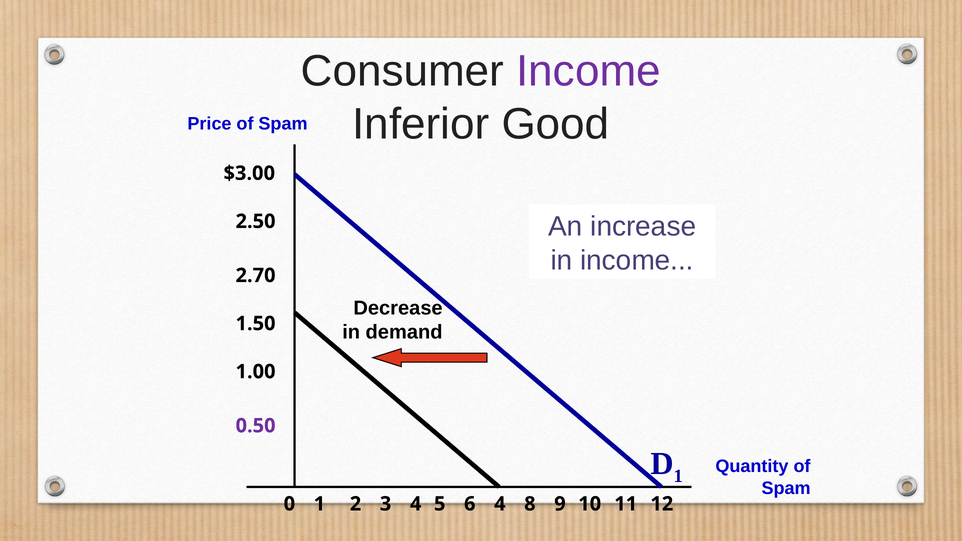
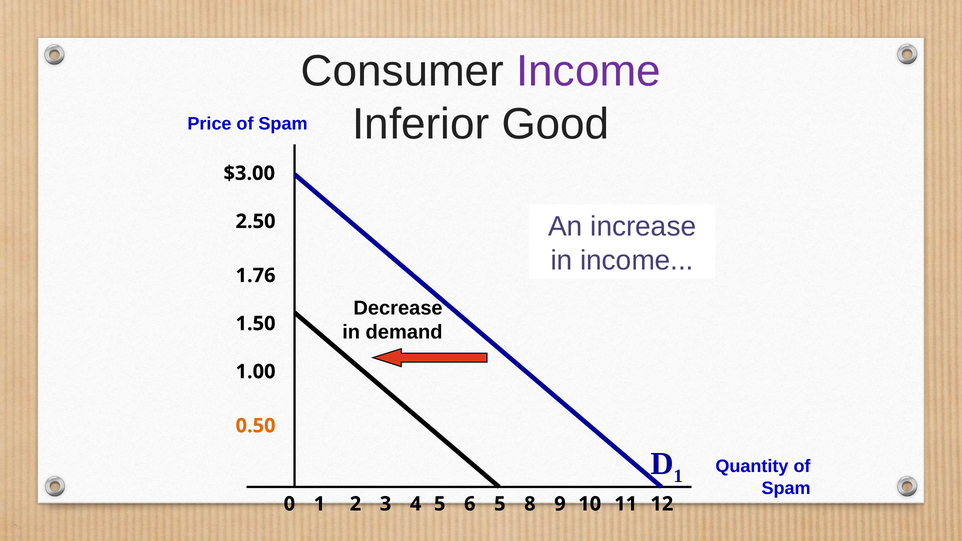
2.70: 2.70 -> 1.76 (256, 276)
0.50 colour: purple -> orange (256, 426)
6 4: 4 -> 5 (500, 504)
